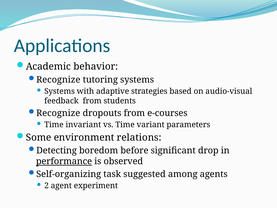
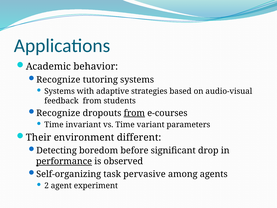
from underline: none -> present (134, 113)
Some: Some -> Their (39, 137)
relations: relations -> different (139, 137)
suggested: suggested -> pervasive (144, 174)
